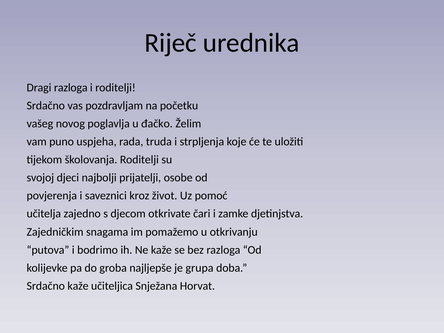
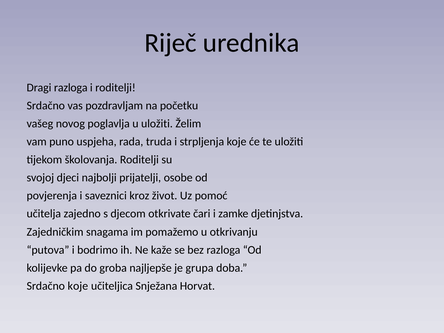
u đačko: đačko -> uložiti (157, 124)
Srdačno kaže: kaže -> koje (78, 286)
